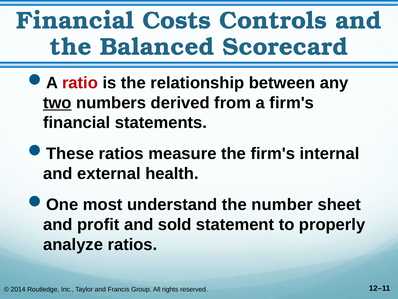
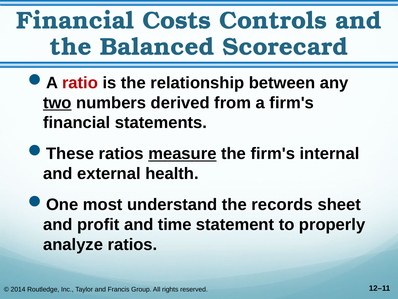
measure underline: none -> present (182, 154)
number: number -> records (282, 204)
sold: sold -> time (175, 224)
